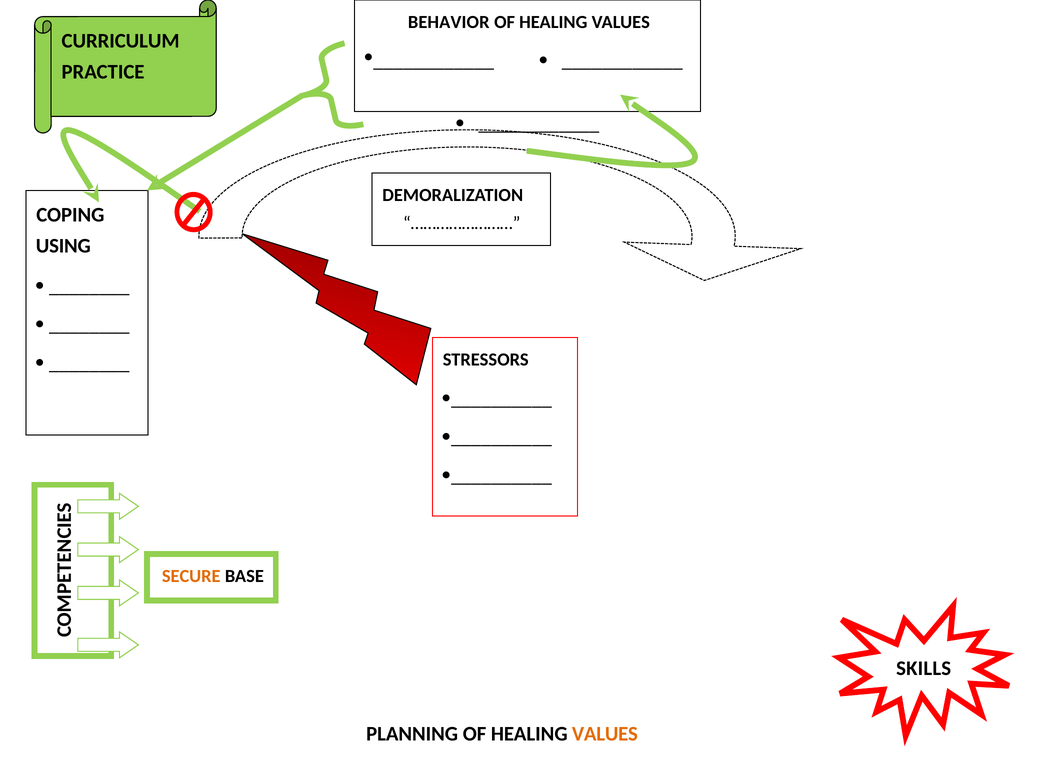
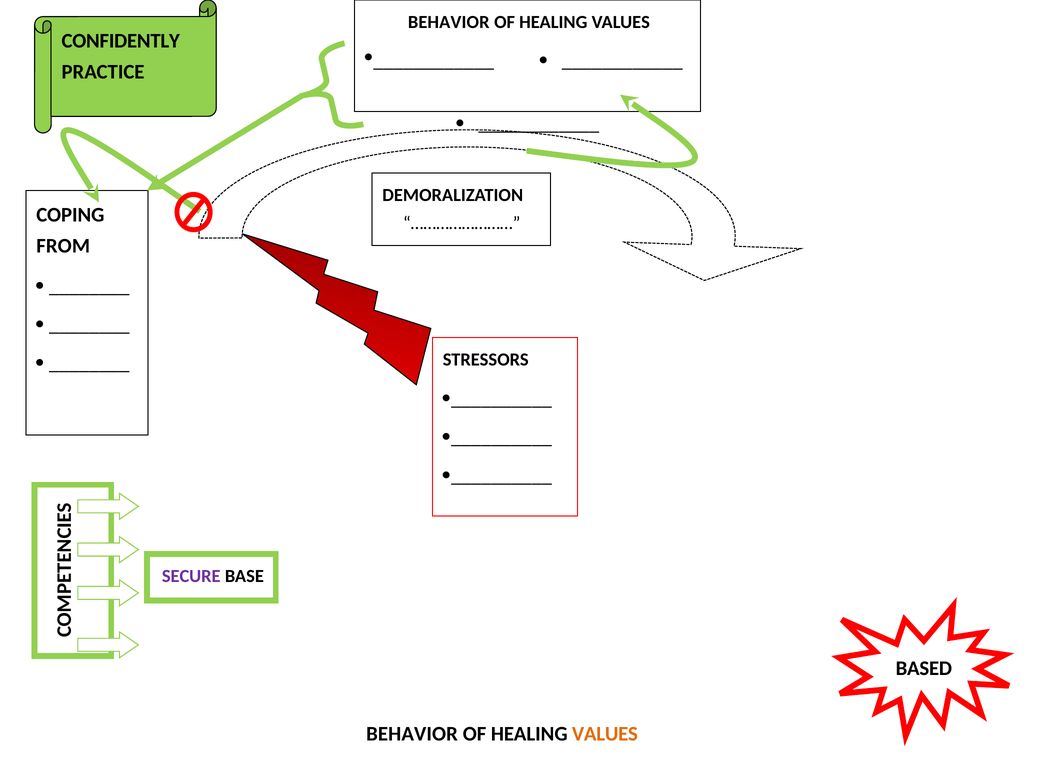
CURRICULUM: CURRICULUM -> CONFIDENTLY (121, 41)
USING: USING -> FROM (63, 246)
SECURE colour: orange -> purple (191, 576)
SKILLS: SKILLS -> BASED (924, 668)
PLANNING: PLANNING -> BEHAVIOR (412, 733)
